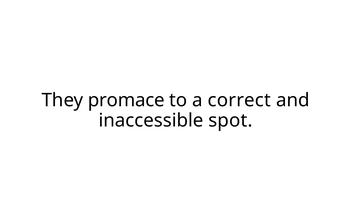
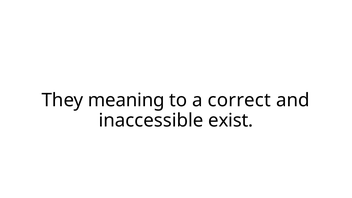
promace: promace -> meaning (126, 100)
spot: spot -> exist (231, 120)
